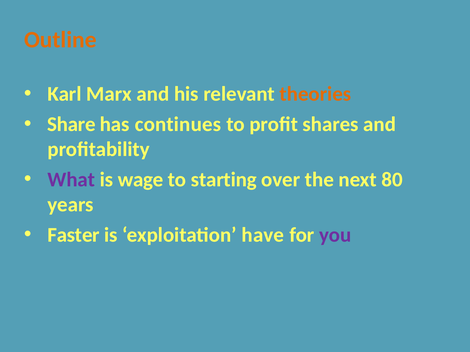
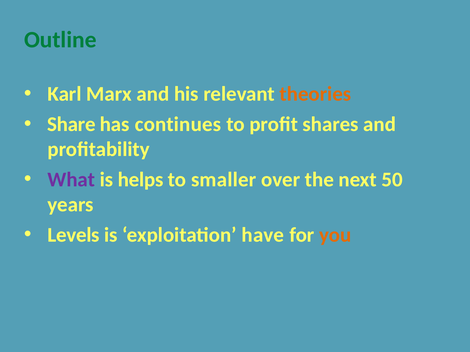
Outline colour: orange -> green (60, 40)
wage: wage -> helps (141, 180)
starting: starting -> smaller (224, 180)
80: 80 -> 50 (392, 180)
Faster: Faster -> Levels (74, 235)
you colour: purple -> orange (335, 235)
